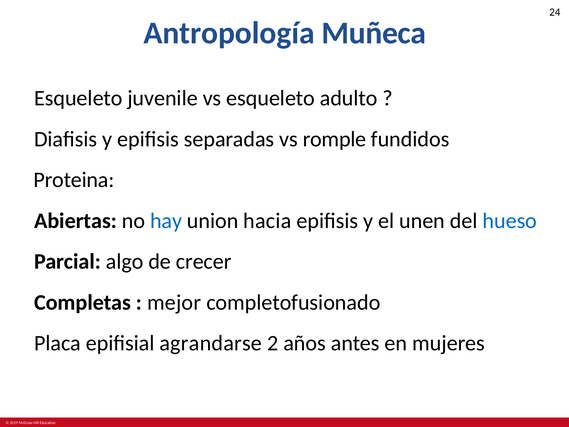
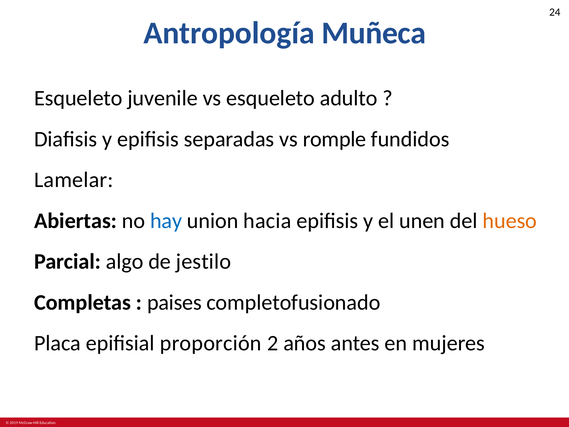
Proteina: Proteina -> Lamelar (74, 180)
hueso colour: blue -> orange (510, 221)
crecer: crecer -> jestilo (204, 261)
mejor: mejor -> paises (174, 302)
agrandarse: agrandarse -> proporción (211, 343)
